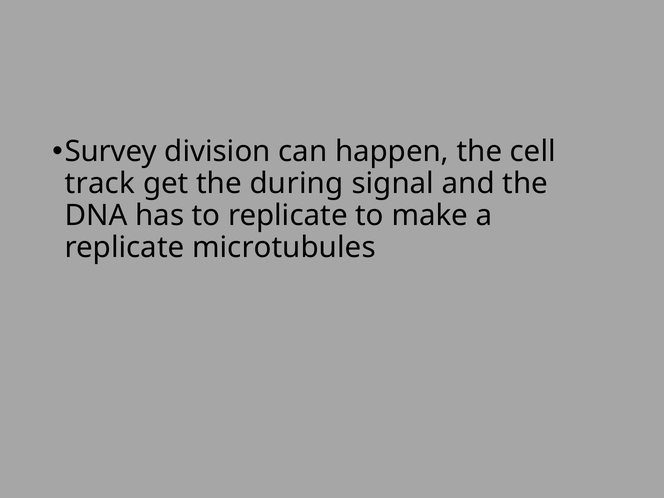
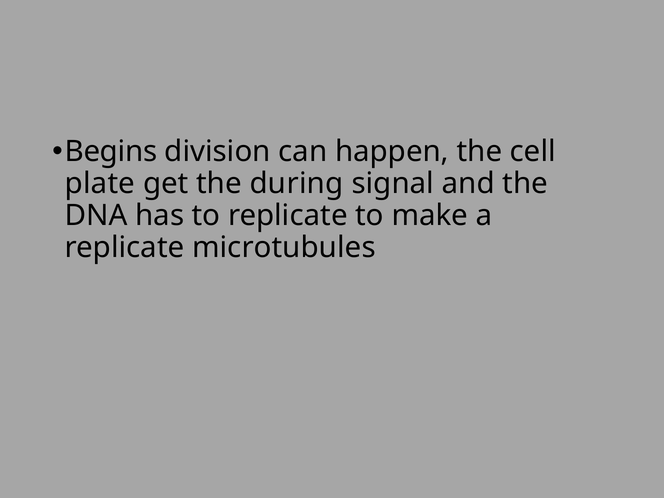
Survey: Survey -> Begins (111, 152)
track: track -> plate (100, 184)
